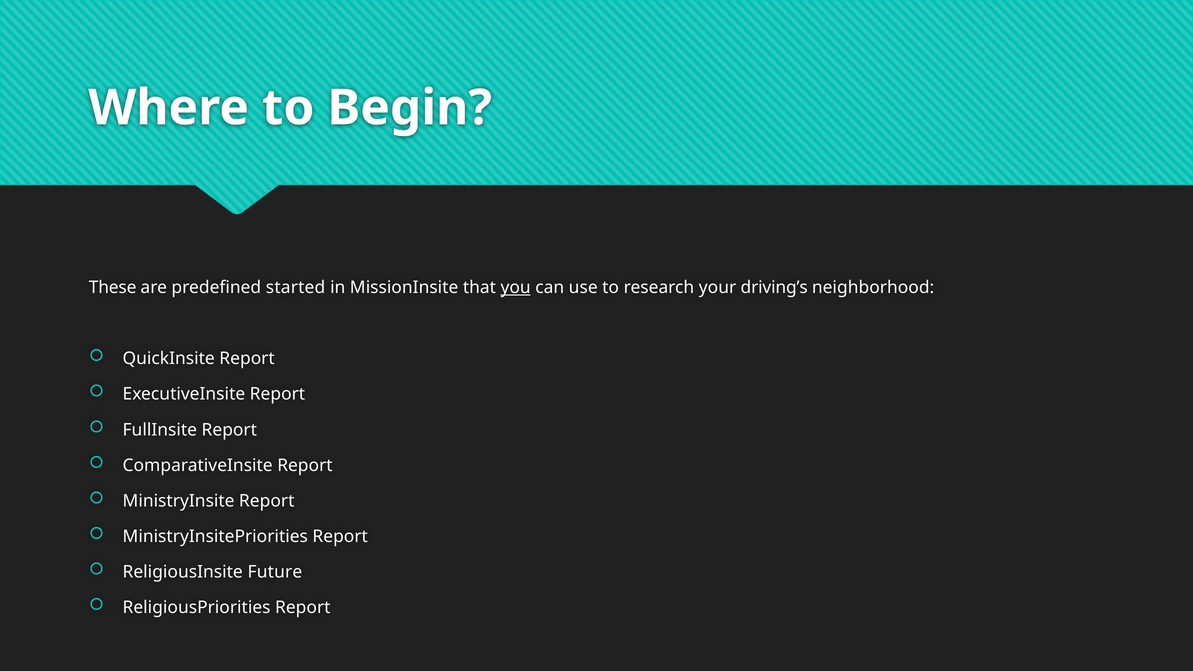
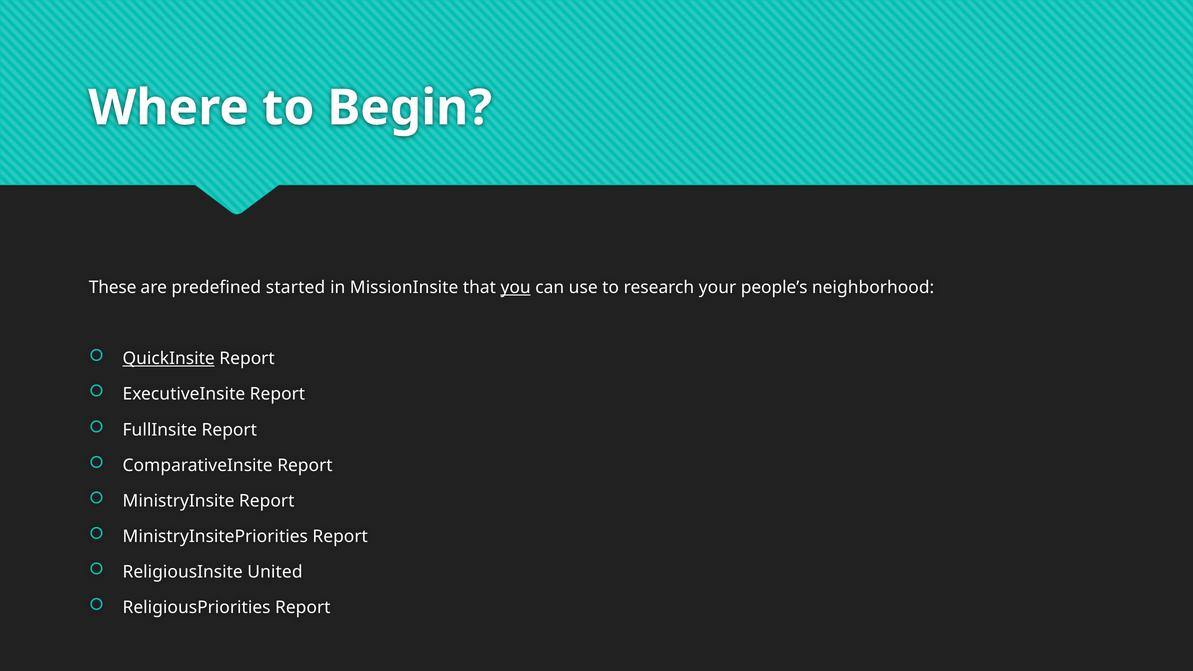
driving’s: driving’s -> people’s (774, 288)
QuickInsite underline: none -> present (169, 359)
Future: Future -> United (275, 572)
